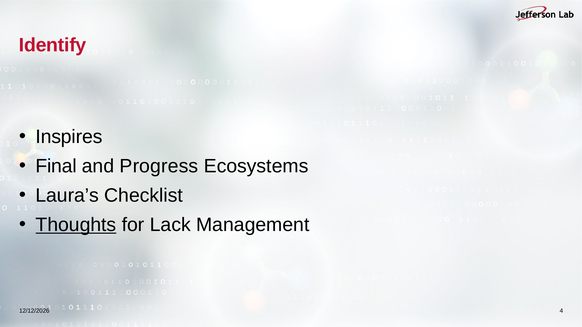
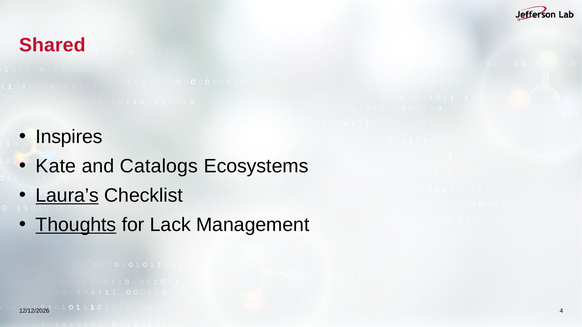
Identify: Identify -> Shared (52, 45)
Final: Final -> Kate (56, 166)
Progress: Progress -> Catalogs (159, 166)
Laura’s underline: none -> present (67, 196)
